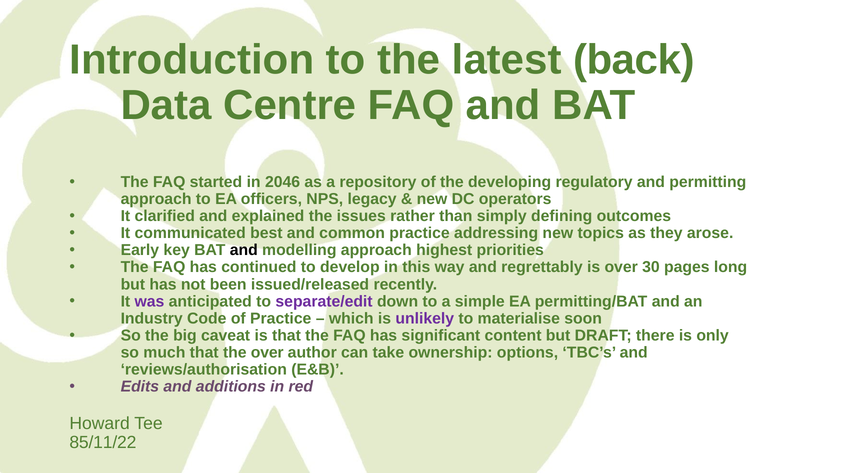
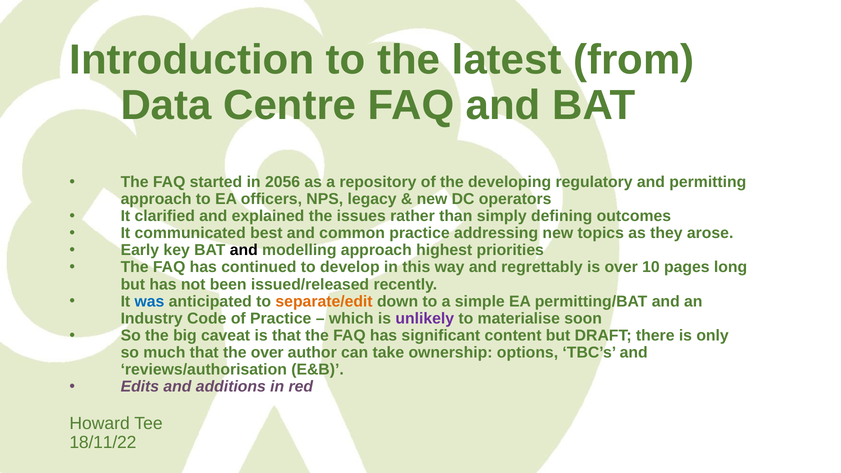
back: back -> from (634, 60)
2046: 2046 -> 2056 (283, 182)
30: 30 -> 10 (651, 267)
was colour: purple -> blue (149, 301)
separate/edit colour: purple -> orange (324, 301)
85/11/22: 85/11/22 -> 18/11/22 (103, 442)
